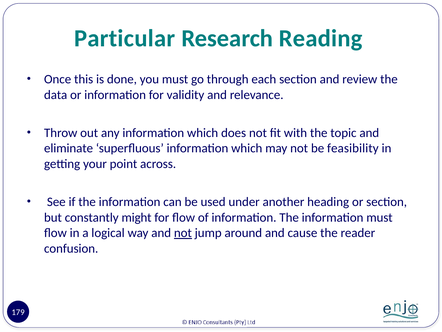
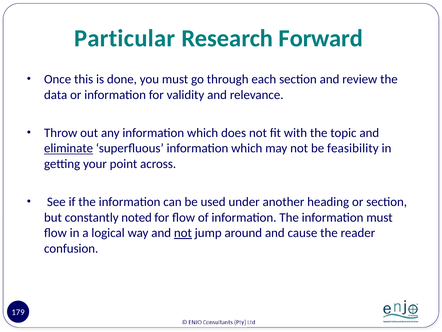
Reading: Reading -> Forward (321, 38)
eliminate underline: none -> present (69, 148)
might: might -> noted (137, 217)
